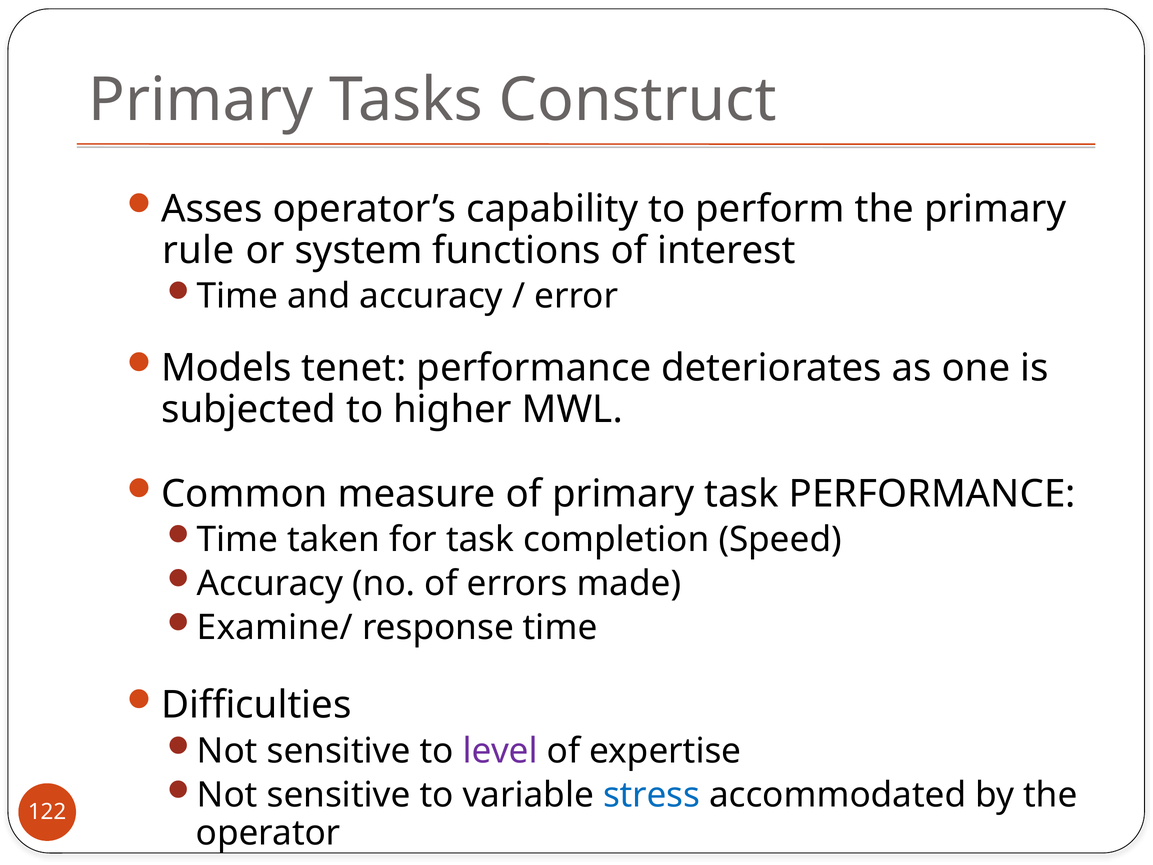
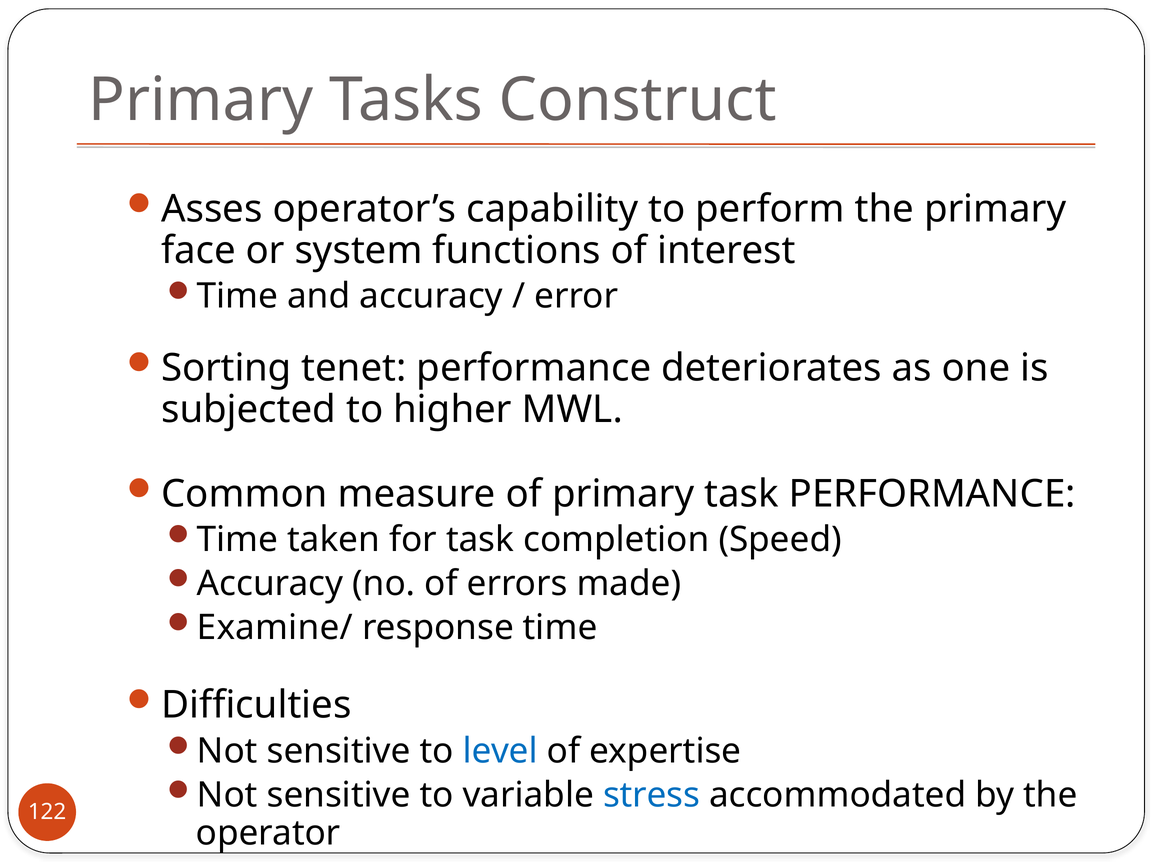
rule: rule -> face (198, 250)
Models: Models -> Sorting (226, 368)
level colour: purple -> blue (500, 751)
